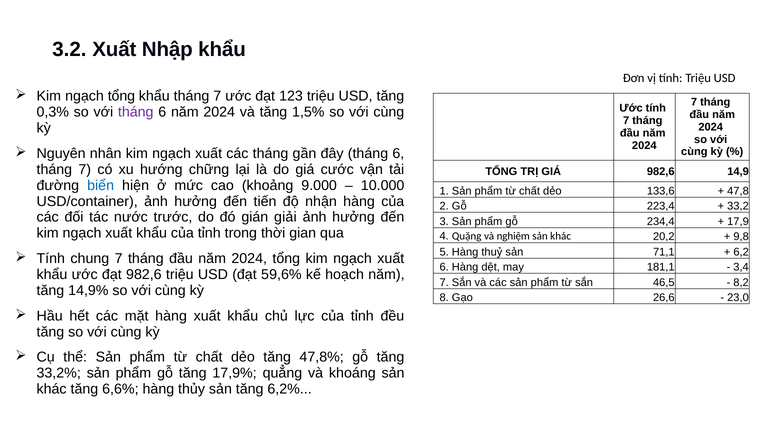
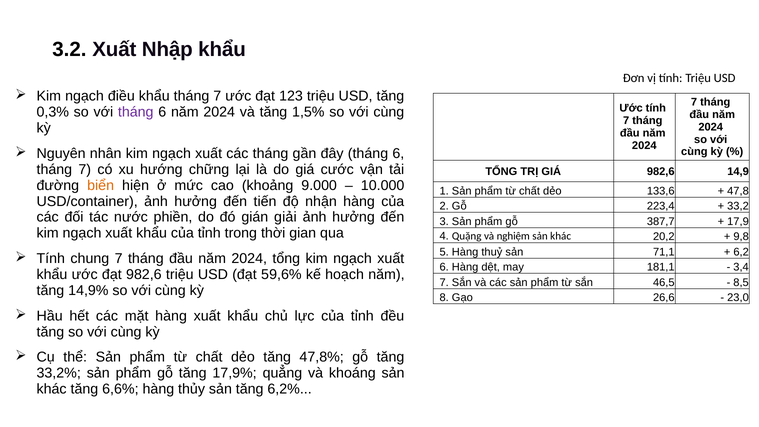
ngạch tổng: tổng -> điều (121, 96)
biển colour: blue -> orange (101, 185)
trước: trước -> phiền (173, 217)
234,4: 234,4 -> 387,7 (661, 221)
8,2: 8,2 -> 8,5 (741, 282)
